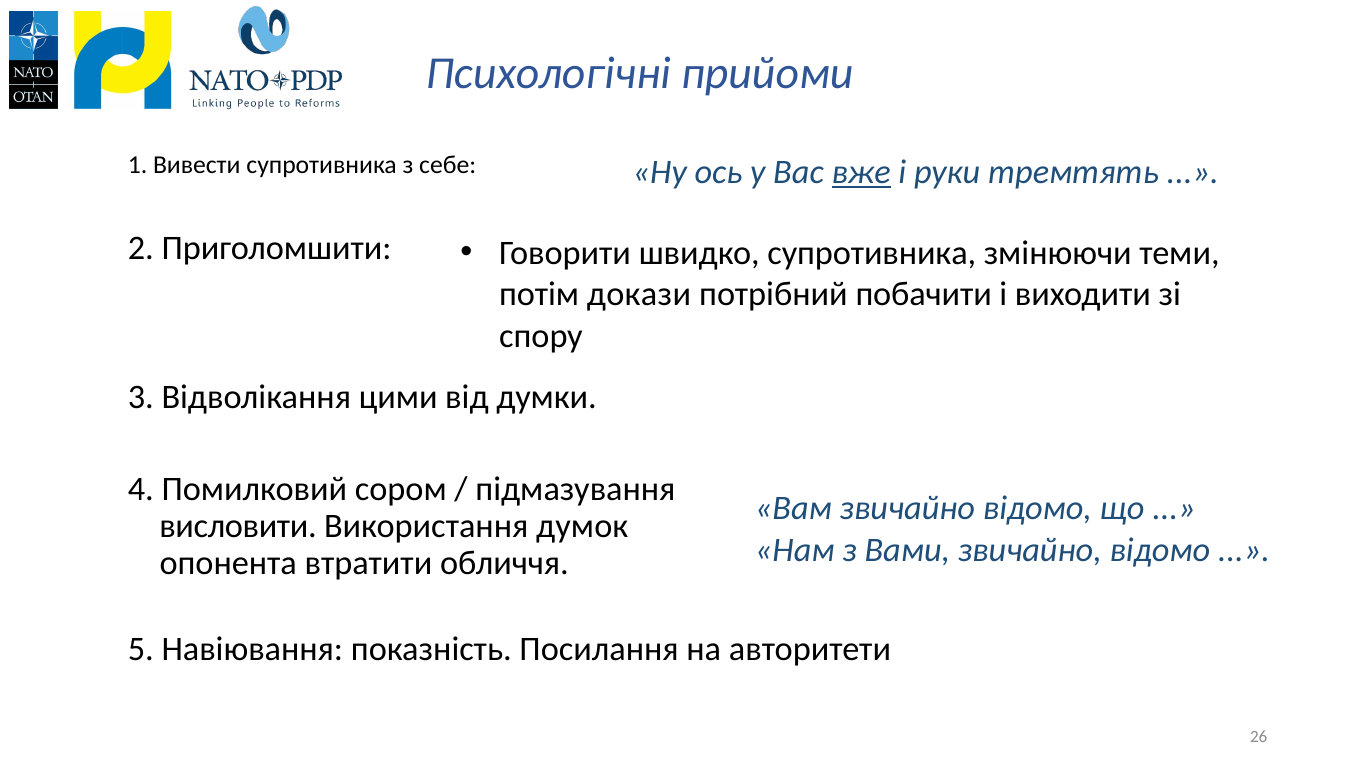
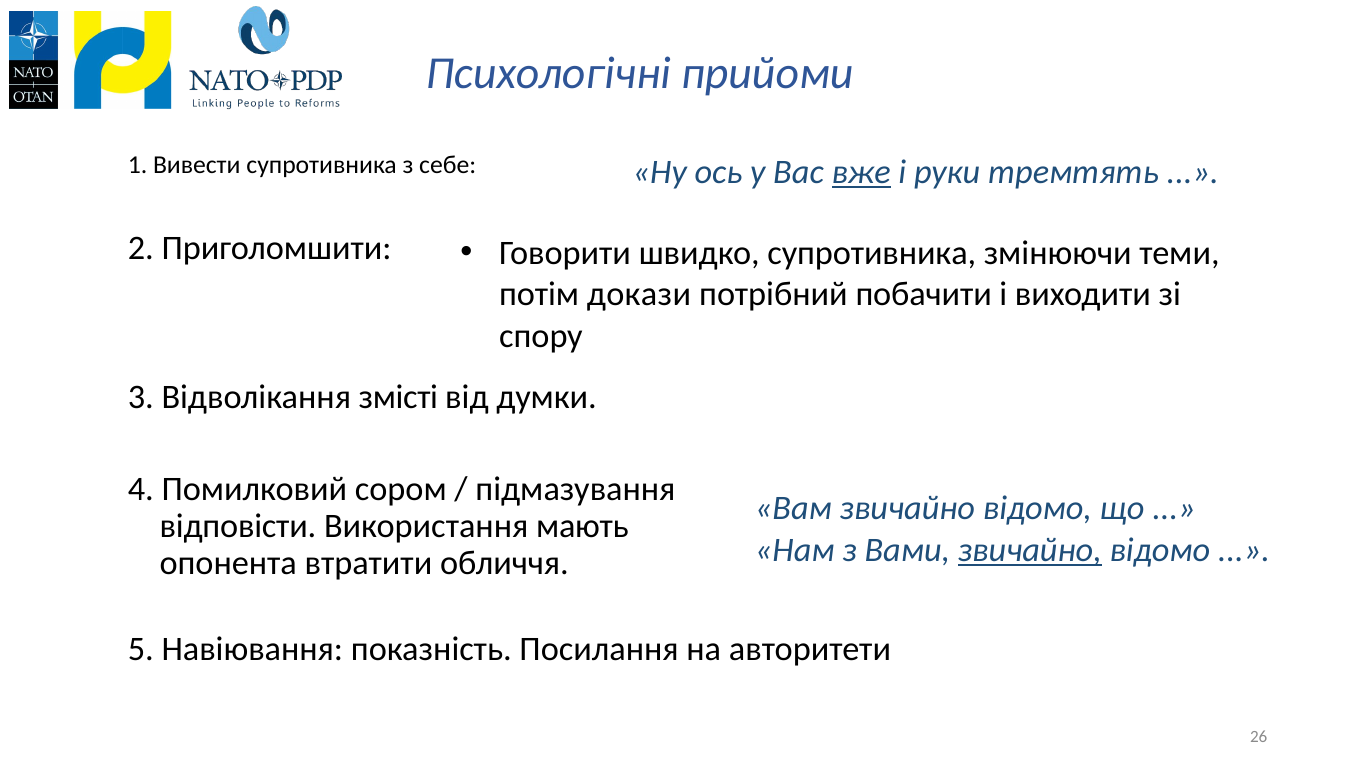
цими: цими -> змісті (398, 397)
висловити: висловити -> відповісти (238, 526)
думок: думок -> мають (582, 526)
звичайно underline: none -> present (1030, 550)
